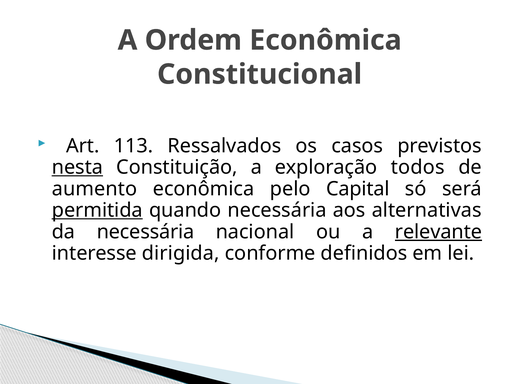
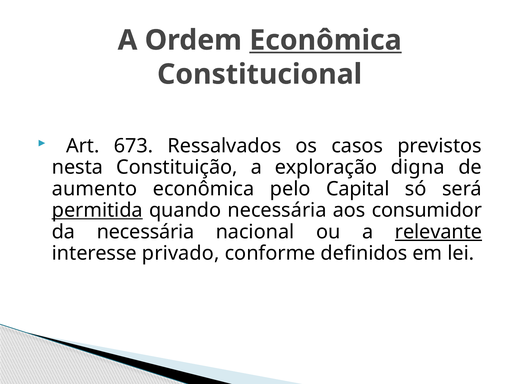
Econômica underline: none -> present (325, 40)
113: 113 -> 673 (133, 146)
nesta underline: present -> none (77, 167)
todos: todos -> digna (418, 167)
alternativas: alternativas -> consumidor (427, 210)
dirigida: dirigida -> privado (181, 253)
